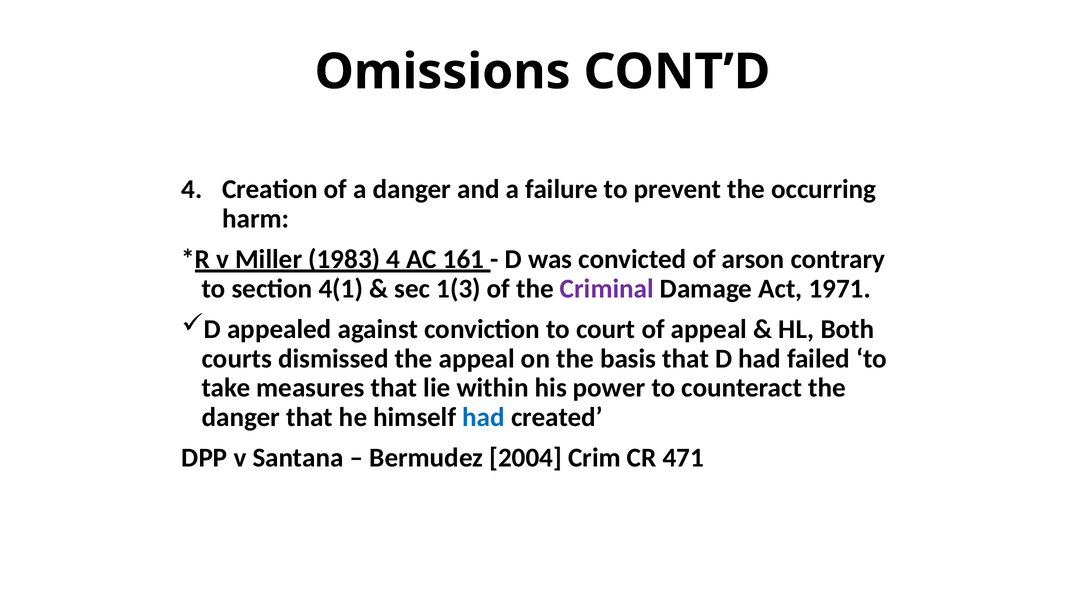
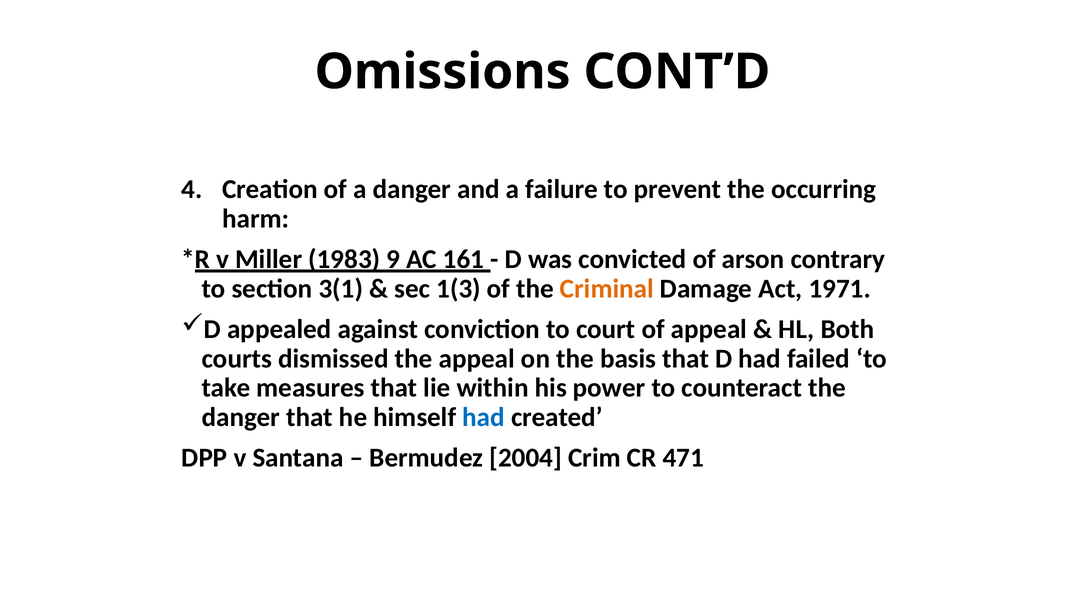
1983 4: 4 -> 9 (393, 259)
4(1: 4(1 -> 3(1 (341, 289)
Criminal colour: purple -> orange (607, 289)
